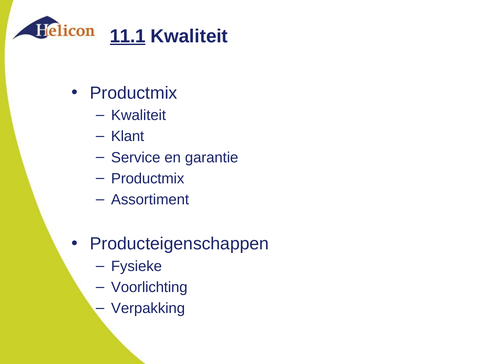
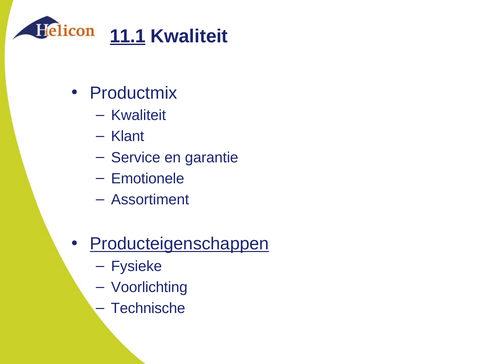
Productmix: Productmix -> Emotionele (148, 178)
Producteigenschappen underline: none -> present (179, 244)
Verpakking: Verpakking -> Technische (148, 308)
